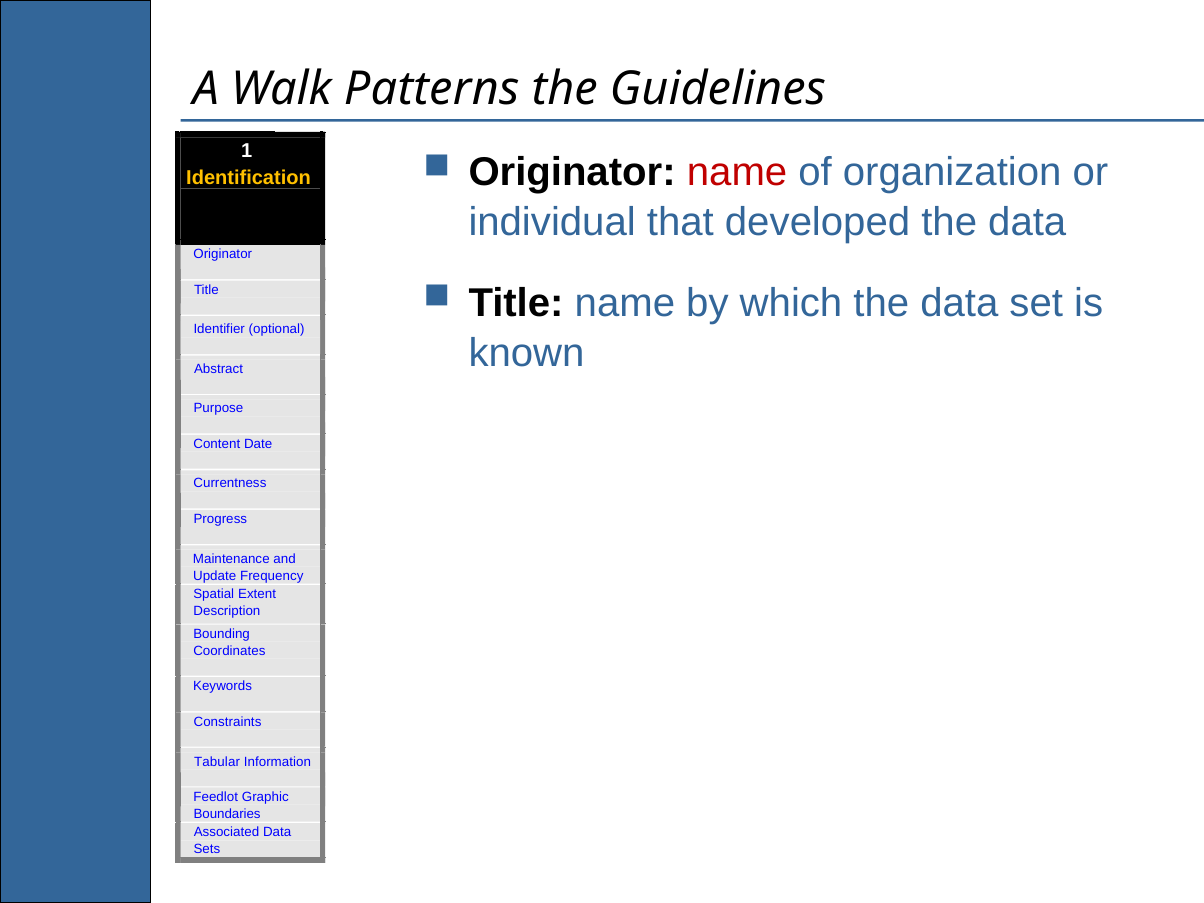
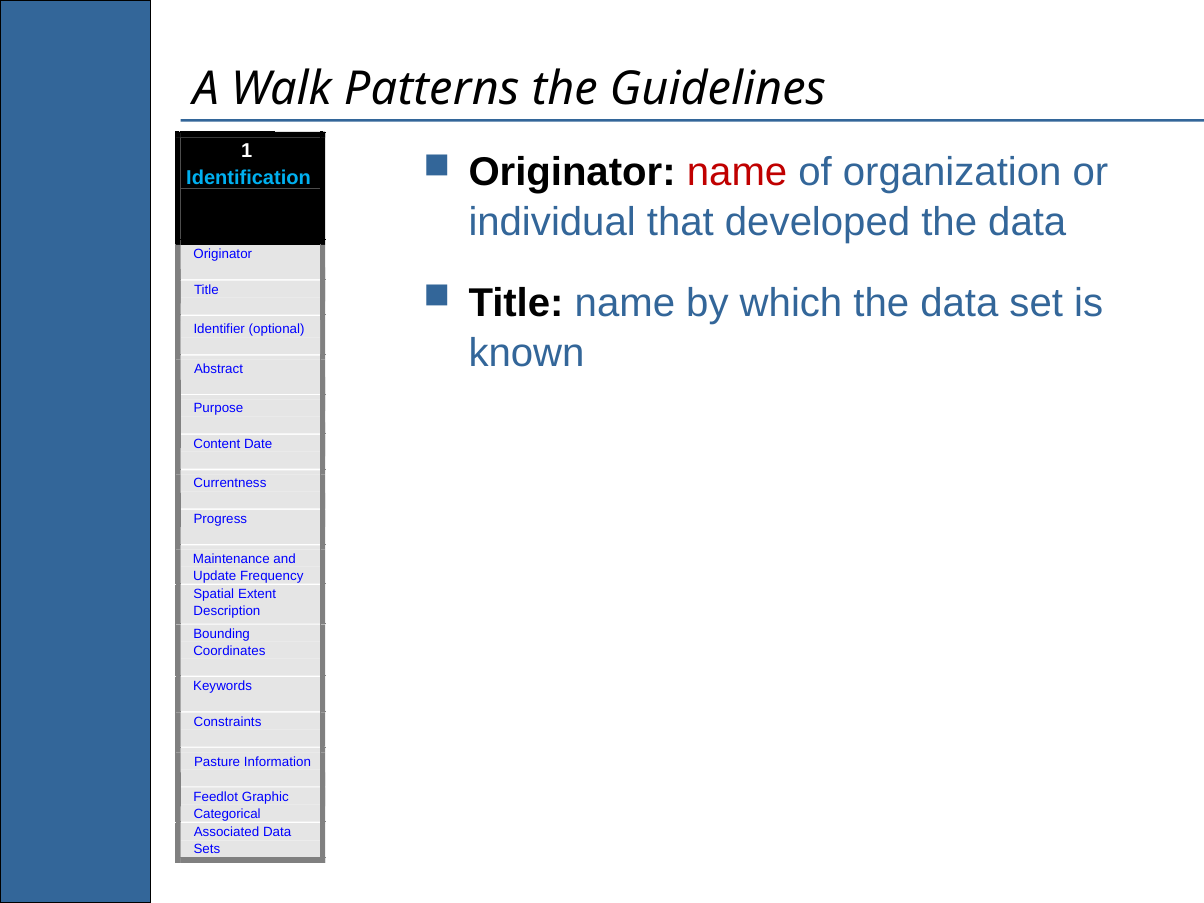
Identification colour: yellow -> light blue (249, 178)
Tabular: Tabular -> Pasture (217, 762)
Boundaries: Boundaries -> Categorical (227, 814)
